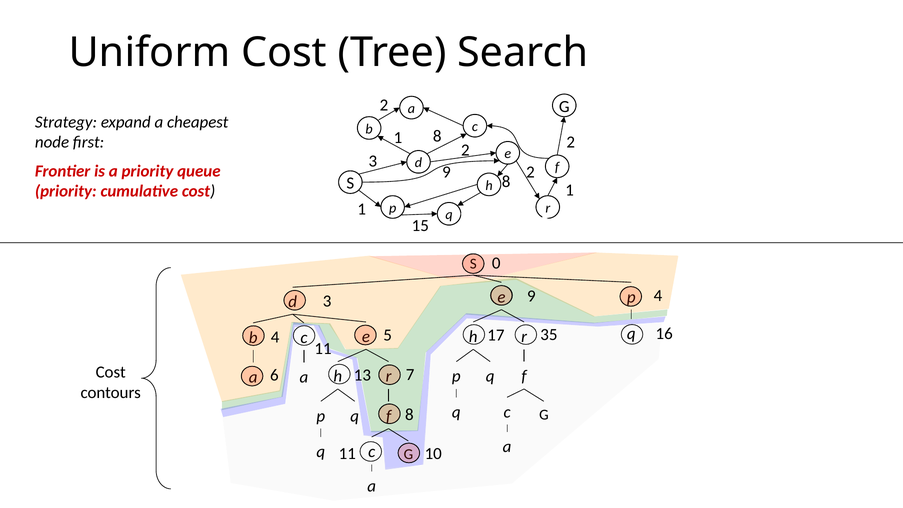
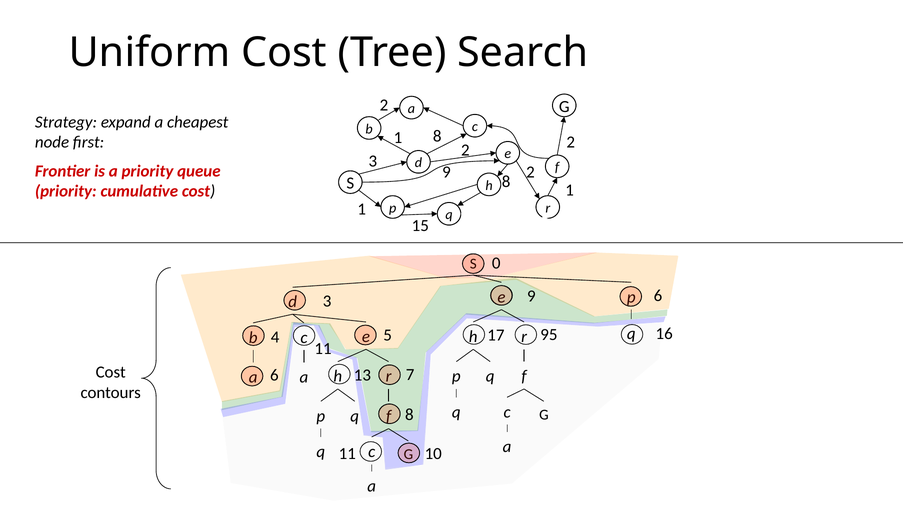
9 4: 4 -> 6 (658, 296)
35: 35 -> 95 (549, 334)
